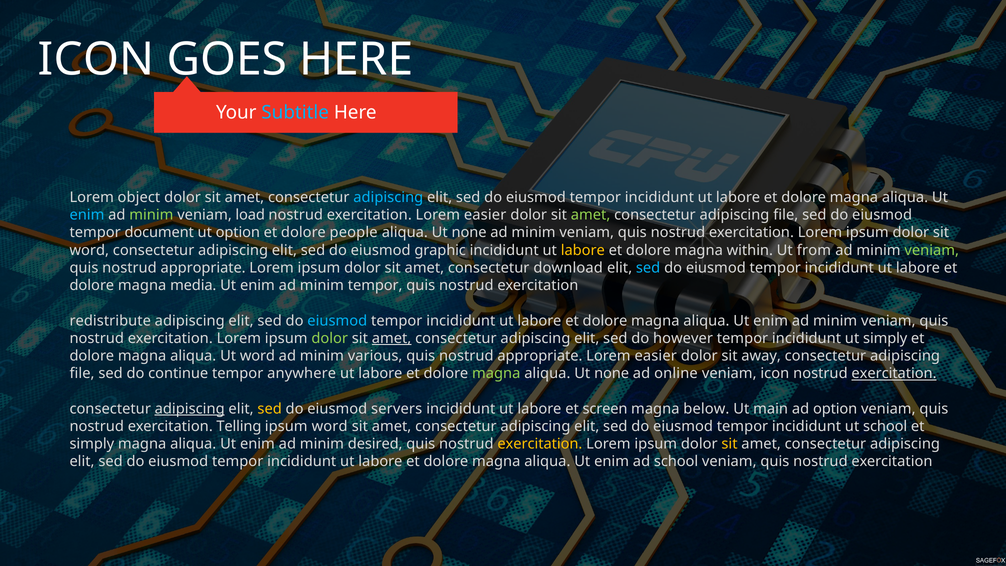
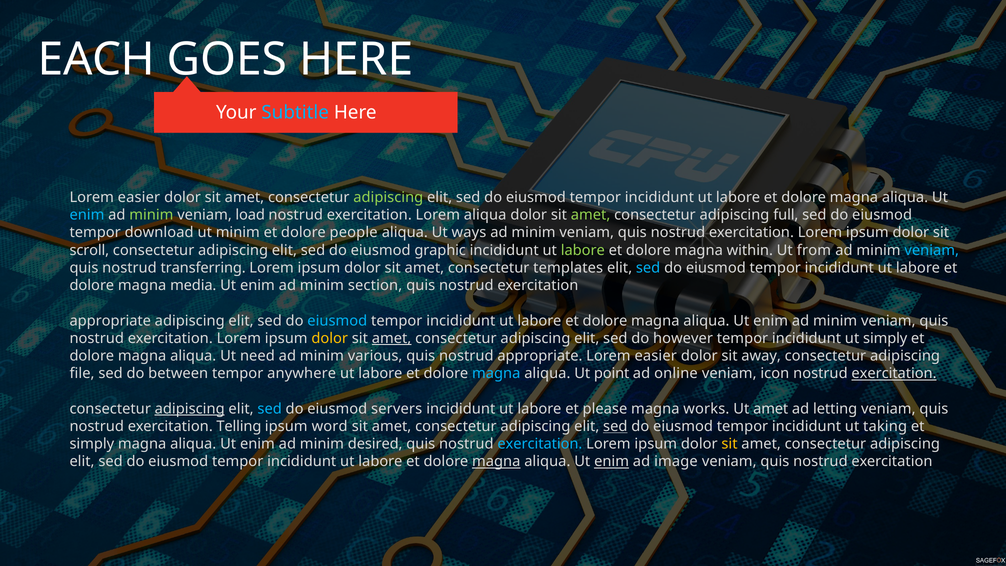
ICON: ICON -> EACH (96, 60)
object: object -> easier (139, 197)
adipiscing colour: light blue -> light green (388, 197)
exercitation Lorem easier: easier -> aliqua (485, 215)
file: file -> full (786, 215)
document: document -> download (159, 233)
ut option: option -> minim (238, 233)
none: none -> ways (469, 233)
word: word -> scroll (89, 250)
labore colour: yellow -> light green (583, 250)
veniam colour: light green -> light blue (932, 250)
appropriate: appropriate -> transferring (203, 268)
download: download -> templates (568, 268)
minim tempor: tempor -> section (375, 285)
redistribute: redistribute -> appropriate (110, 321)
dolor colour: light green -> yellow (330, 338)
Ut word: word -> need (257, 356)
continue: continue -> between (178, 373)
magna colour: light green -> light blue (496, 373)
none: none -> point (612, 373)
sed colour: yellow -> light blue (270, 409)
screen: screen -> please (605, 409)
below: below -> works (706, 409)
Ut main: main -> amet (771, 409)
ad option: option -> letting (835, 409)
sed underline: none -> present (615, 426)
ut school: school -> taking (885, 426)
exercitation colour: yellow -> light blue (540, 444)
magna underline: none -> present (496, 462)
enim underline: none -> present (612, 462)
ad school: school -> image (676, 462)
